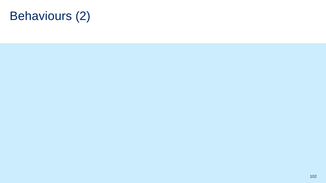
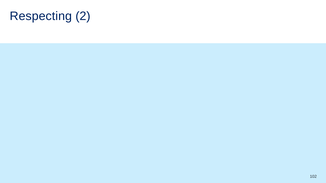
Behaviours: Behaviours -> Respecting (41, 16)
